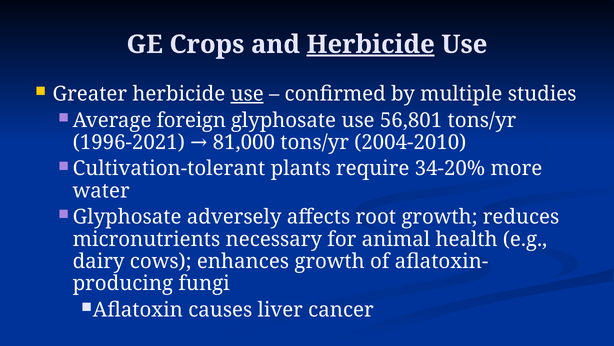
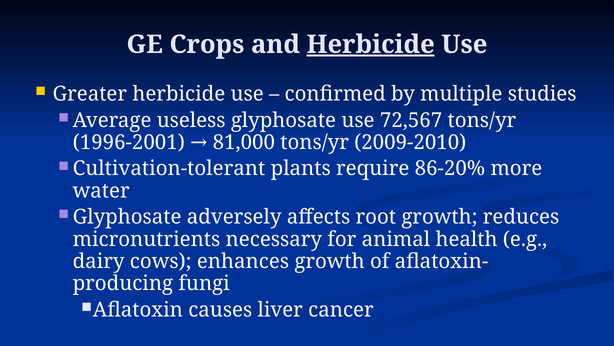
use underline: present -> none (247, 94)
foreign: foreign -> useless (191, 120)
56,801: 56,801 -> 72,567 (411, 120)
1996-2021: 1996-2021 -> 1996-2001 (129, 142)
2004-2010: 2004-2010 -> 2009-2010 (410, 142)
34-20%: 34-20% -> 86-20% (450, 168)
